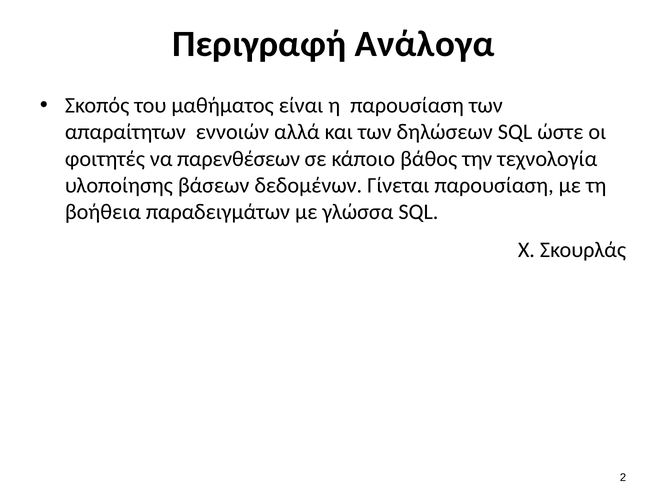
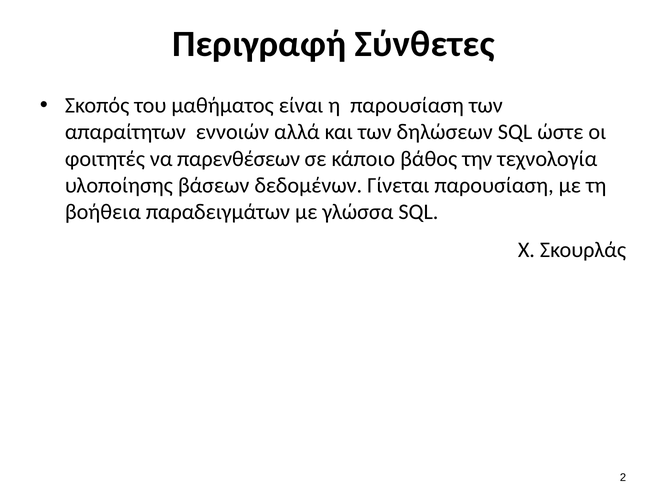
Ανάλογα: Ανάλογα -> Σύνθετες (425, 44)
